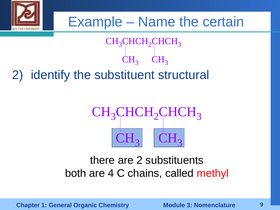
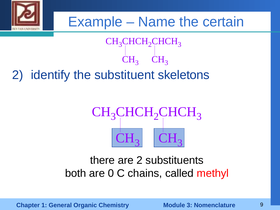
structural: structural -> skeletons (184, 75)
4: 4 -> 0 (111, 173)
